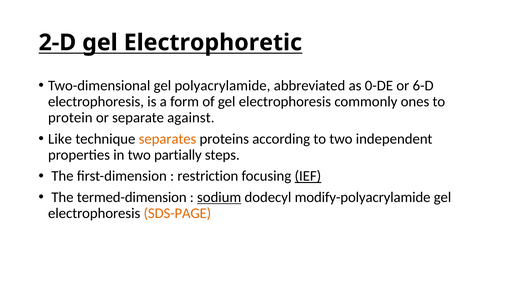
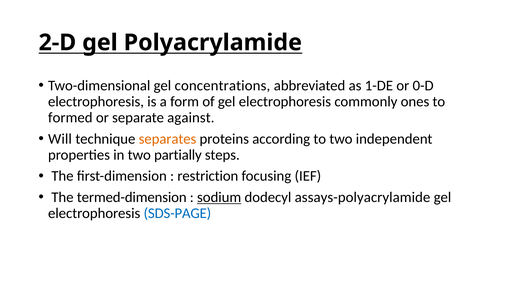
Electrophoretic: Electrophoretic -> Polyacrylamide (213, 43)
polyacrylamide: polyacrylamide -> concentrations (222, 86)
0-DE: 0-DE -> 1-DE (379, 86)
6-D: 6-D -> 0-D (423, 86)
protein: protein -> formed (70, 117)
Like: Like -> Will (60, 139)
IEF underline: present -> none (308, 176)
modify-polyacrylamide: modify-polyacrylamide -> assays-polyacrylamide (362, 197)
SDS-PAGE colour: orange -> blue (177, 213)
